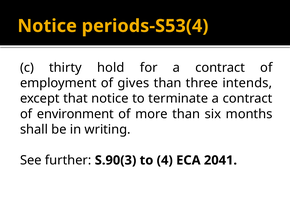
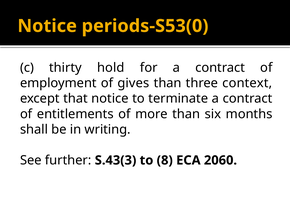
periods-S53(4: periods-S53(4 -> periods-S53(0 (145, 26)
intends: intends -> context (247, 83)
environment: environment -> entitlements (75, 114)
S.90(3: S.90(3 -> S.43(3 (116, 161)
4: 4 -> 8 (165, 161)
2041: 2041 -> 2060 (220, 161)
